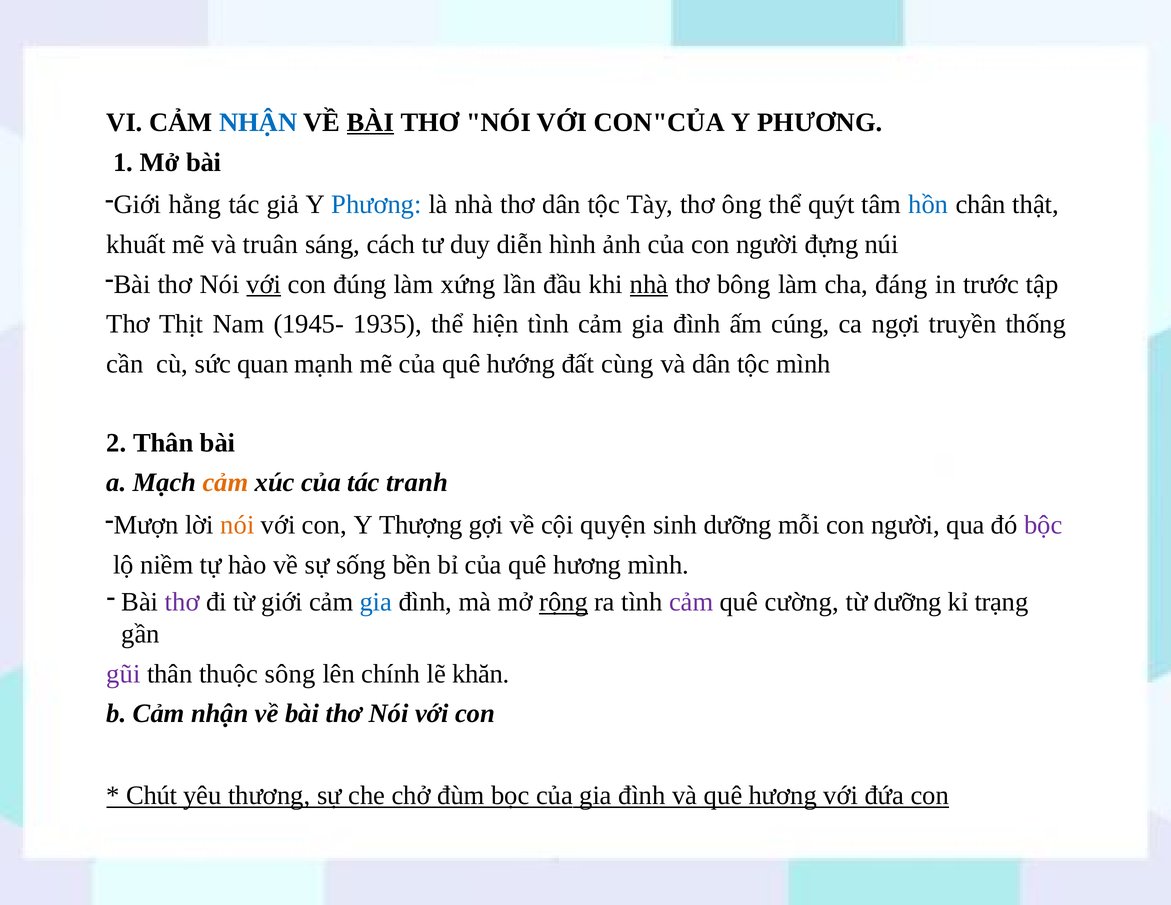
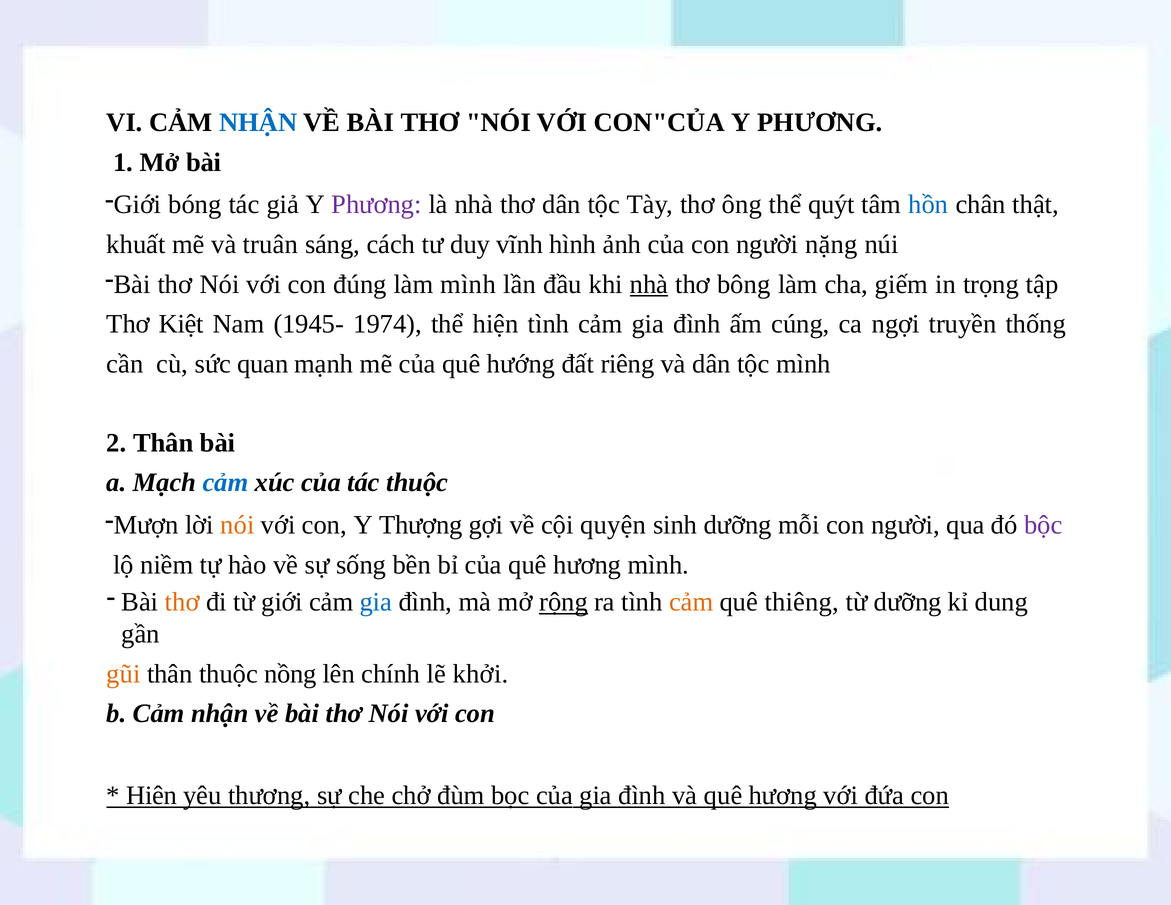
BÀI underline: present -> none (370, 122)
hằng: hằng -> bóng (195, 205)
Phương colour: blue -> purple (376, 205)
diễn: diễn -> vĩnh (520, 245)
đựng: đựng -> nặng (831, 245)
với underline: present -> none (264, 284)
làm xứng: xứng -> mình (468, 284)
đáng: đáng -> giếm (901, 284)
trước: trước -> trọng (991, 284)
Thịt: Thịt -> Kiệt (181, 324)
1935: 1935 -> 1974 (388, 324)
cùng: cùng -> riêng (628, 364)
cảm colour: orange -> blue (225, 483)
tác tranh: tranh -> thuộc (417, 483)
thơ colour: purple -> orange (182, 602)
cảm colour: purple -> orange (691, 602)
cường: cường -> thiêng (802, 602)
trạng: trạng -> dung (1001, 602)
gũi colour: purple -> orange (123, 674)
sông: sông -> nồng (290, 674)
khăn: khăn -> khởi (481, 674)
Chút: Chút -> Hiên (152, 795)
